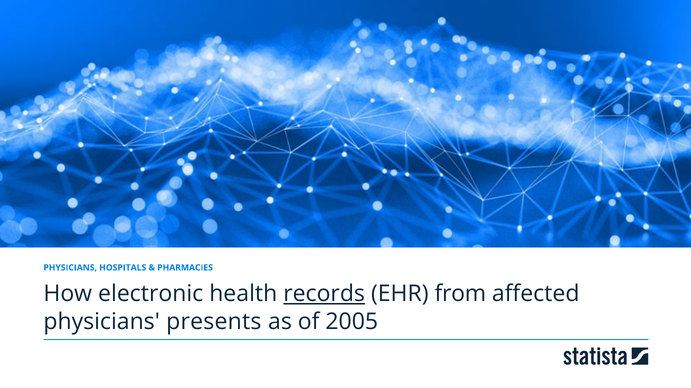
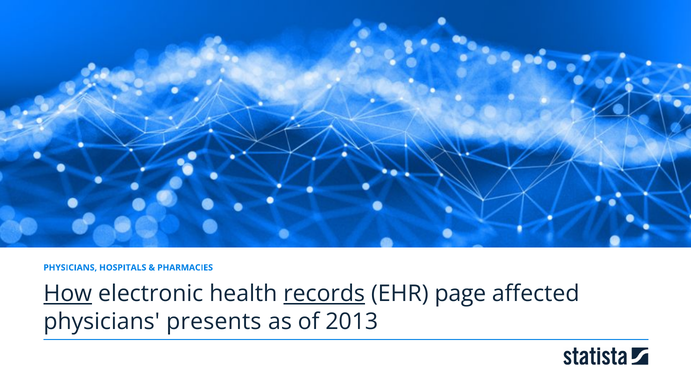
How underline: none -> present (68, 294)
from: from -> page (460, 294)
2005: 2005 -> 2013 (352, 322)
